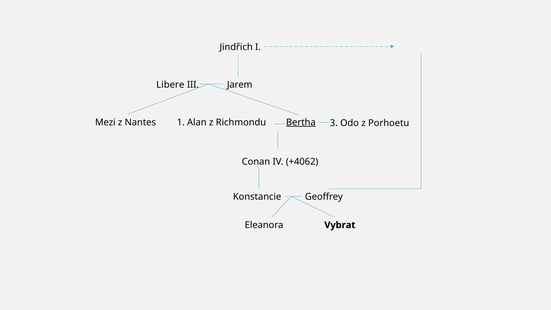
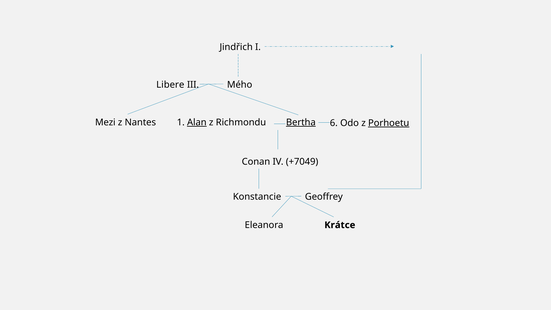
Jarem: Jarem -> Mého (240, 85)
Alan underline: none -> present (197, 122)
3: 3 -> 6 (334, 123)
Porhoetu underline: none -> present (389, 123)
+4062: +4062 -> +7049 (302, 162)
Vybrat: Vybrat -> Krátce (340, 225)
